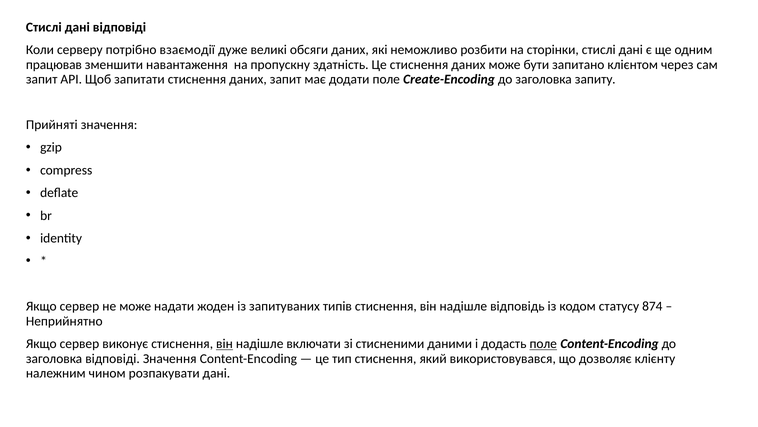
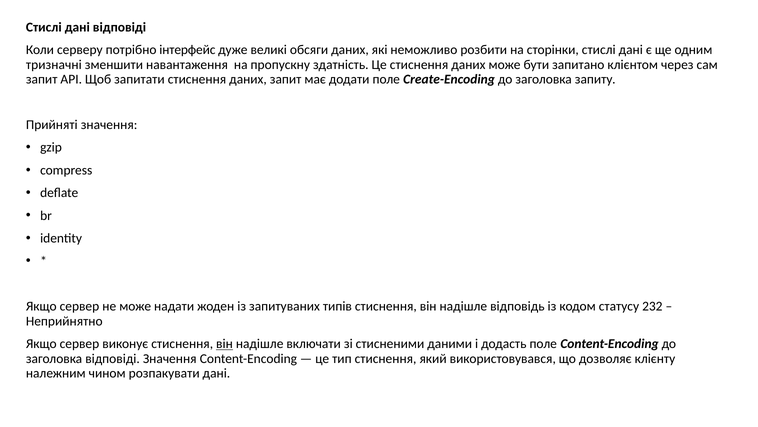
взаємодії: взаємодії -> інтерфейс (187, 50)
працював: працював -> тризначні (54, 65)
874: 874 -> 232 (652, 306)
поле underline: present -> none (543, 343)
